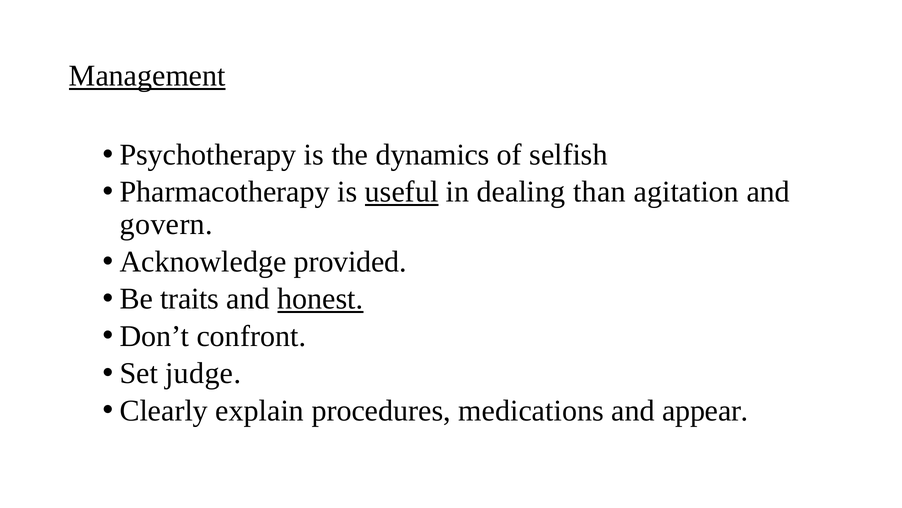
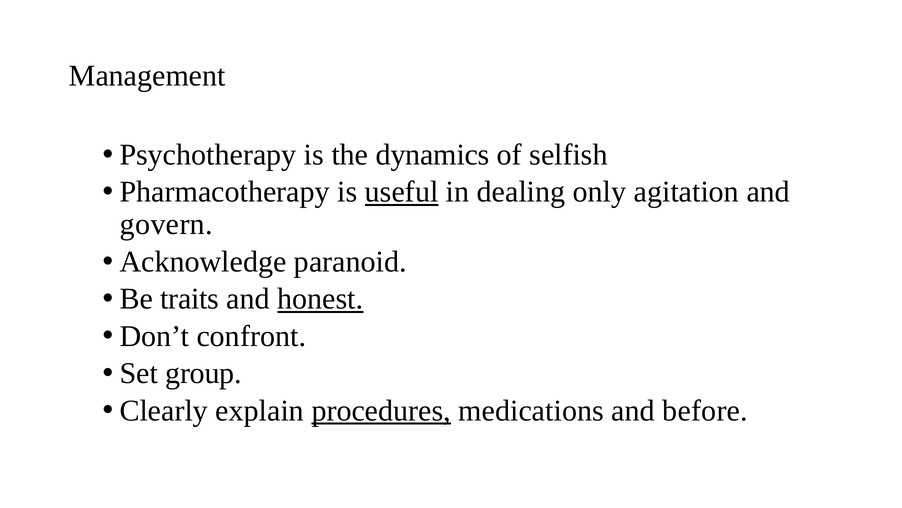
Management underline: present -> none (147, 76)
than: than -> only (600, 192)
provided: provided -> paranoid (350, 261)
judge: judge -> group (204, 373)
procedures underline: none -> present (381, 410)
appear: appear -> before (705, 410)
